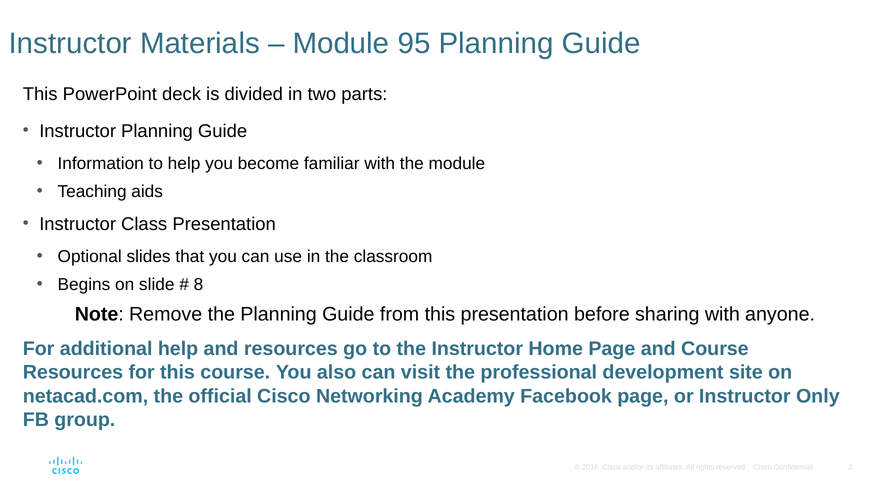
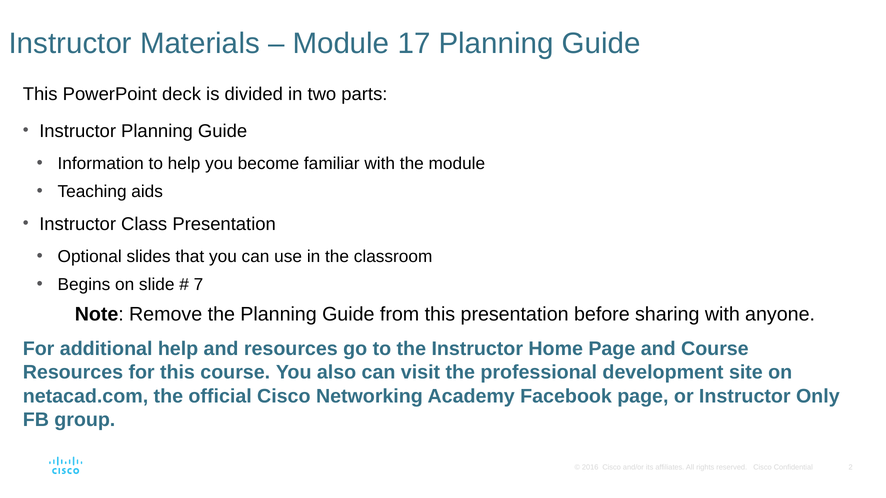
95: 95 -> 17 (414, 44)
8: 8 -> 7 (198, 285)
